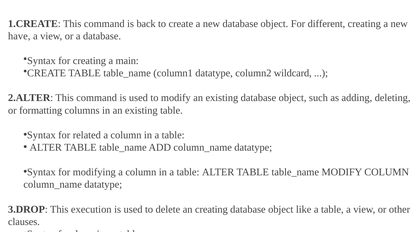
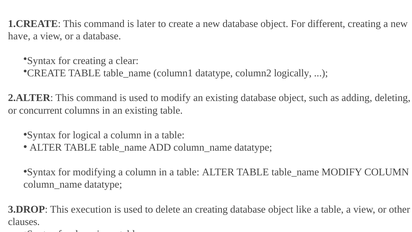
back: back -> later (146, 24)
main: main -> clear (127, 61)
wildcard: wildcard -> logically (293, 73)
formatting: formatting -> concurrent (41, 110)
related: related -> logical (87, 135)
